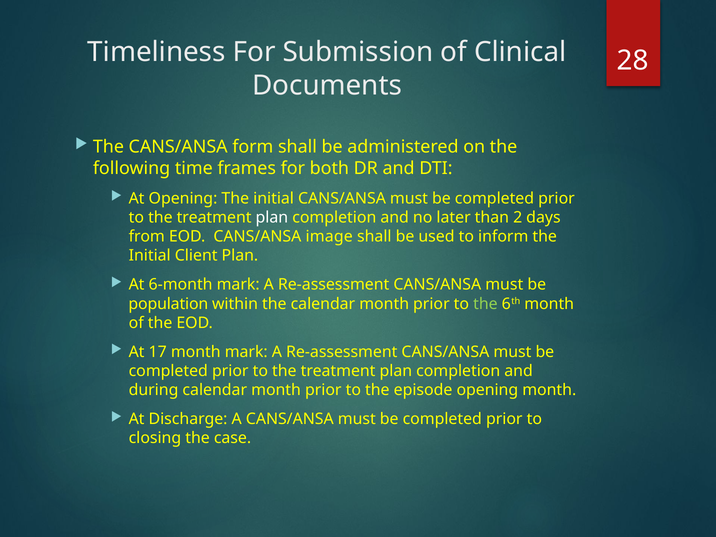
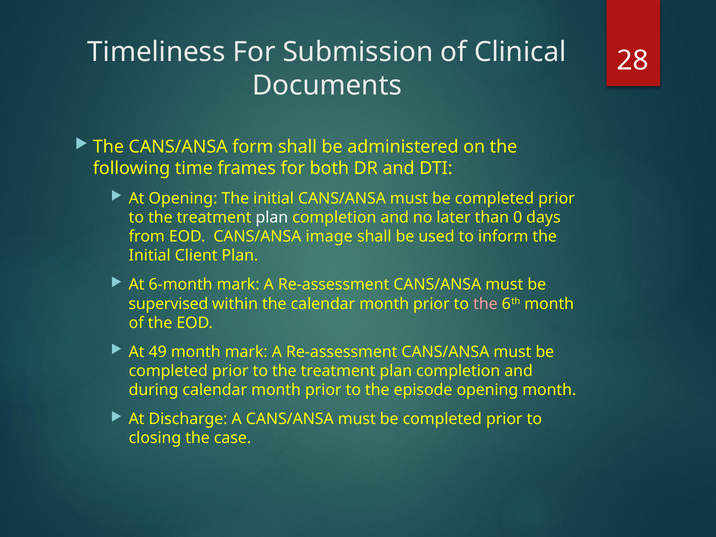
2: 2 -> 0 (518, 218)
population: population -> supervised (168, 304)
the colour: light green -> pink (485, 304)
17: 17 -> 49 (158, 352)
